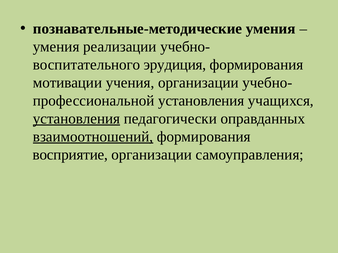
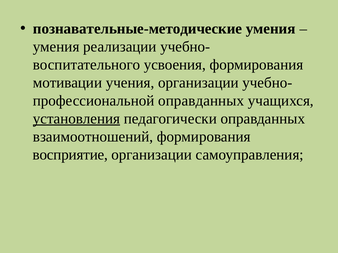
эрудиция: эрудиция -> усвоения (175, 65)
установления: установления -> оправданных (201, 101)
взаимоотношений underline: present -> none (93, 137)
